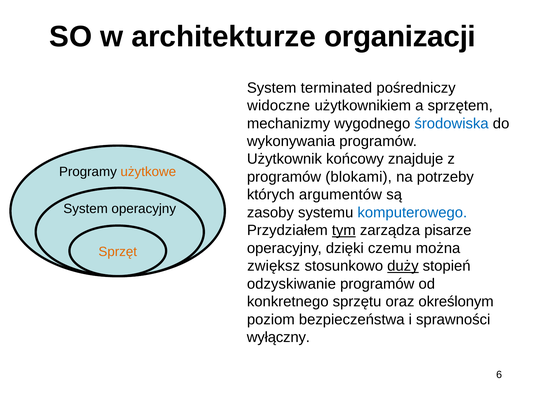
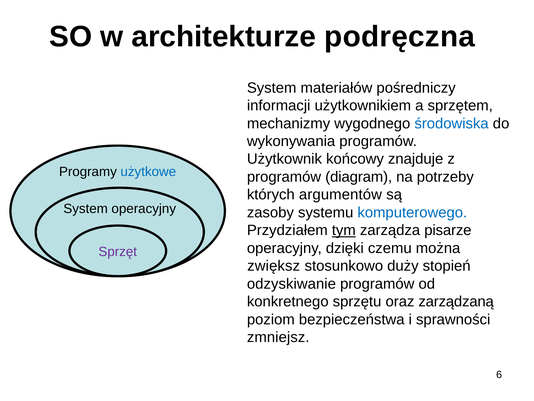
organizacji: organizacji -> podręczna (400, 37)
terminated: terminated -> materiałów (336, 88)
widoczne: widoczne -> informacji (279, 105)
użytkowe colour: orange -> blue (148, 172)
blokami: blokami -> diagram (359, 177)
Sprzęt colour: orange -> purple (118, 251)
duży underline: present -> none (403, 266)
określonym: określonym -> zarządzaną (456, 301)
wyłączny: wyłączny -> zmniejsz (278, 337)
